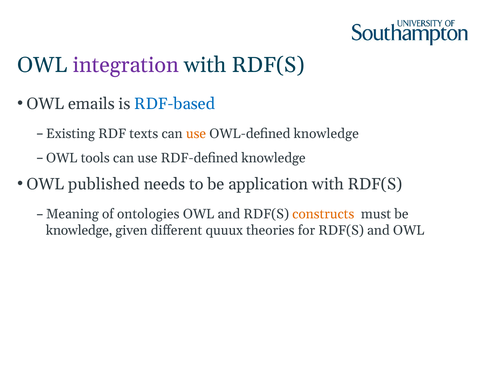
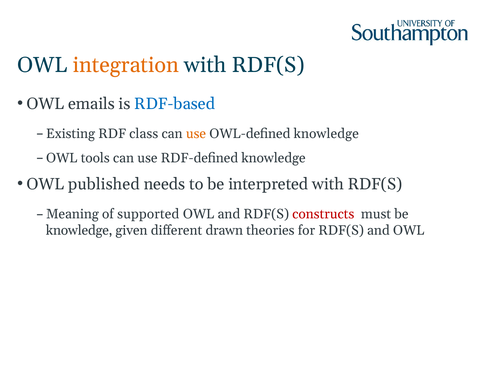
integration colour: purple -> orange (126, 65)
texts: texts -> class (144, 133)
application: application -> interpreted (268, 184)
ontologies: ontologies -> supported (148, 214)
constructs colour: orange -> red (323, 214)
quuux: quuux -> drawn (224, 230)
